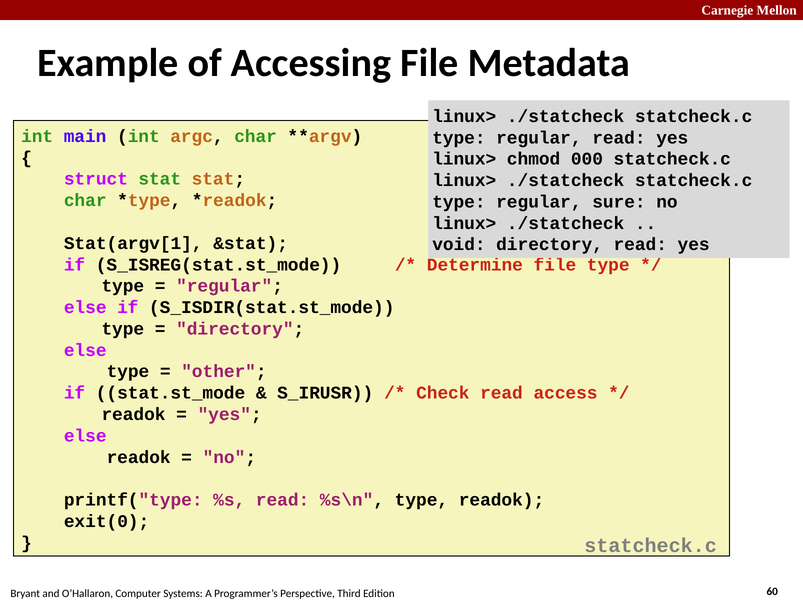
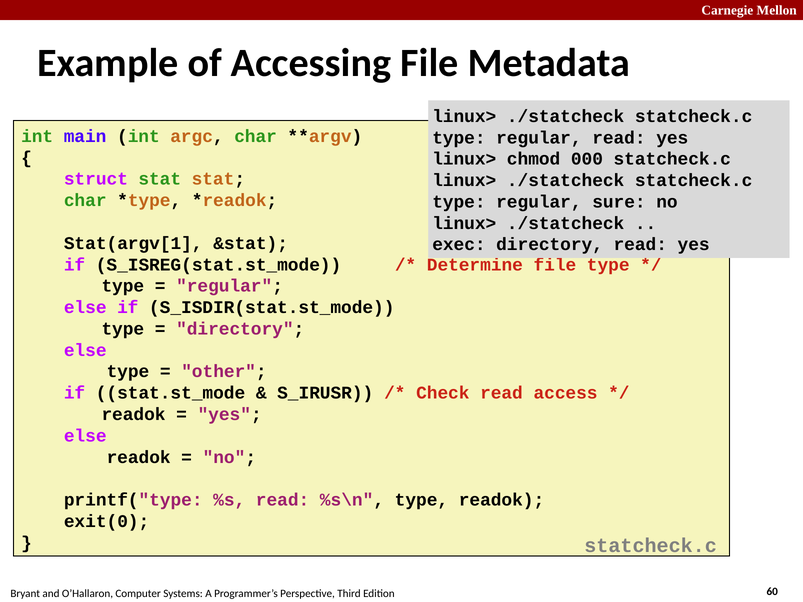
void: void -> exec (459, 245)
